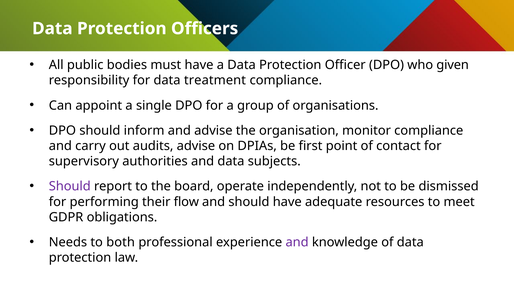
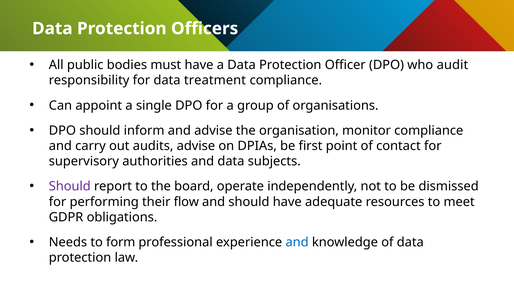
given: given -> audit (452, 65)
both: both -> form (121, 242)
and colour: purple -> blue (297, 242)
